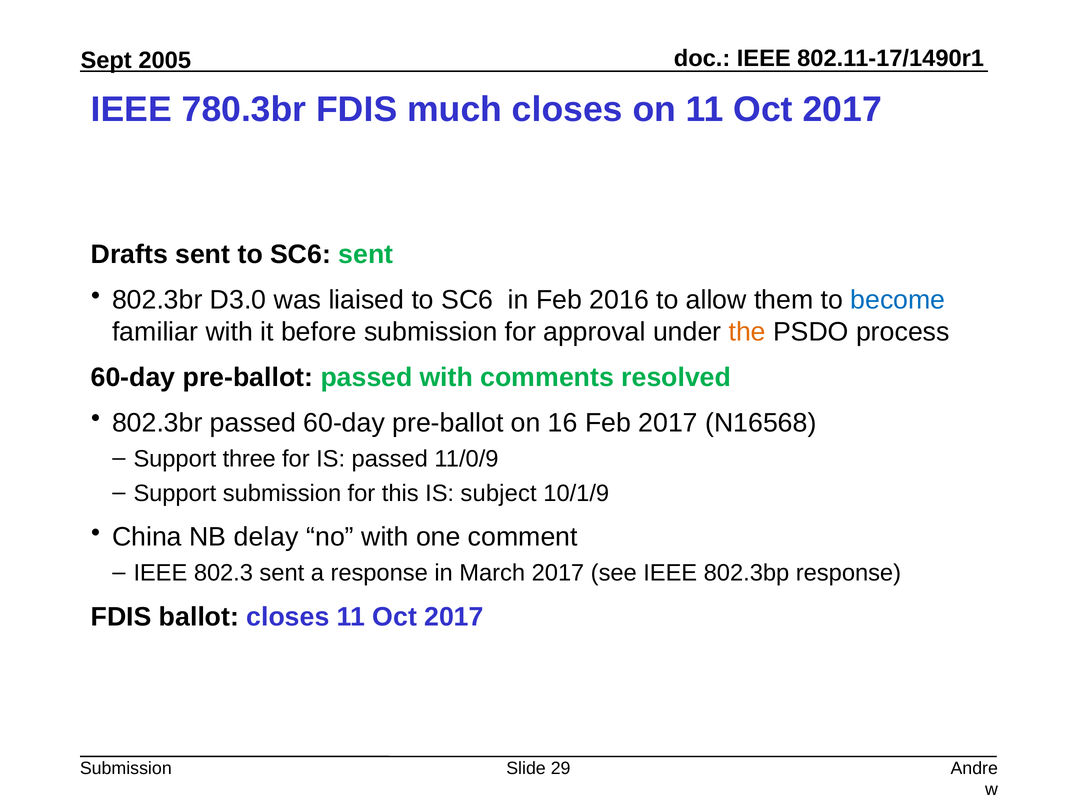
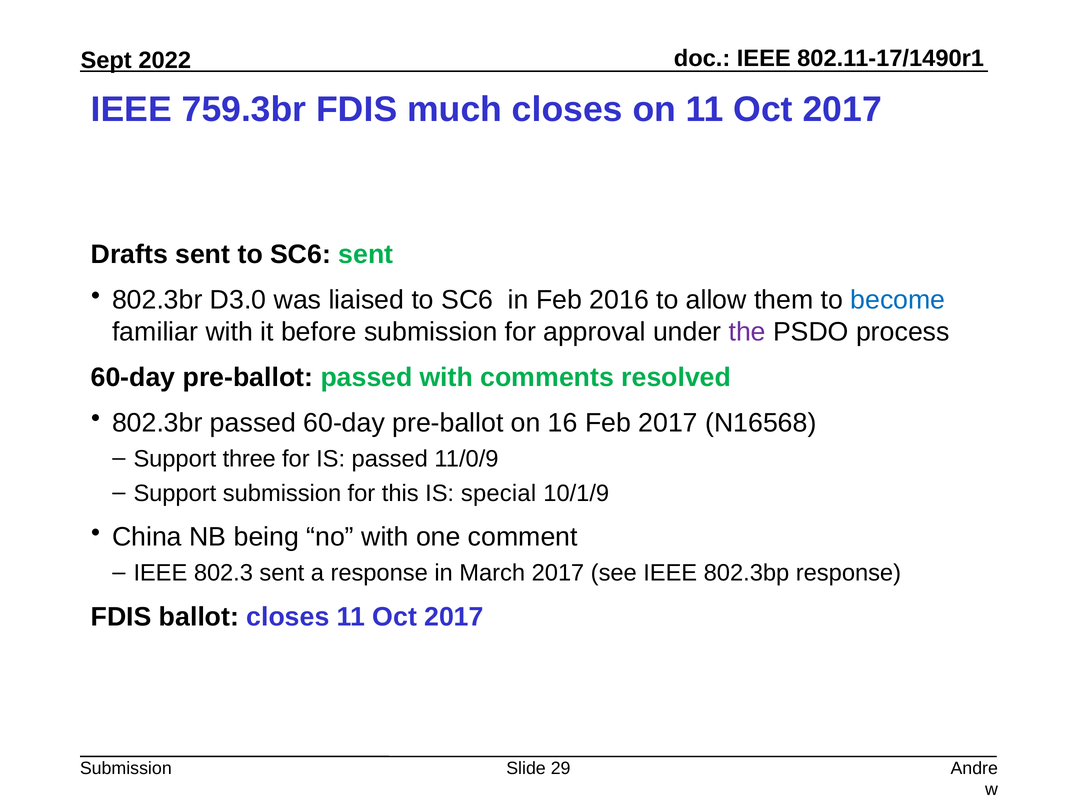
2005: 2005 -> 2022 (165, 61)
780.3br: 780.3br -> 759.3br (244, 109)
the colour: orange -> purple (747, 332)
subject: subject -> special (499, 493)
delay: delay -> being (266, 537)
